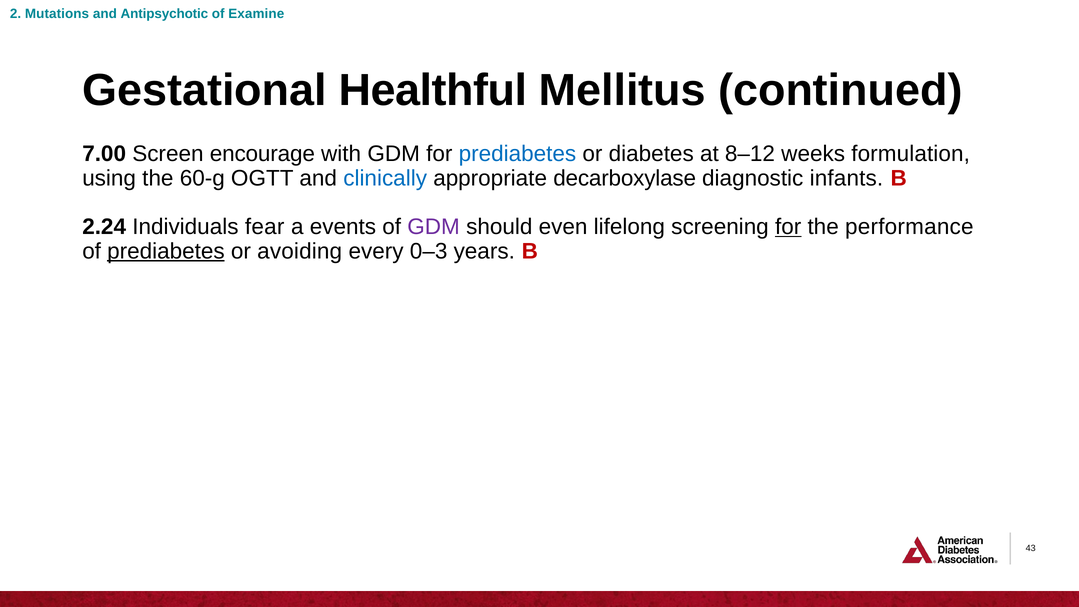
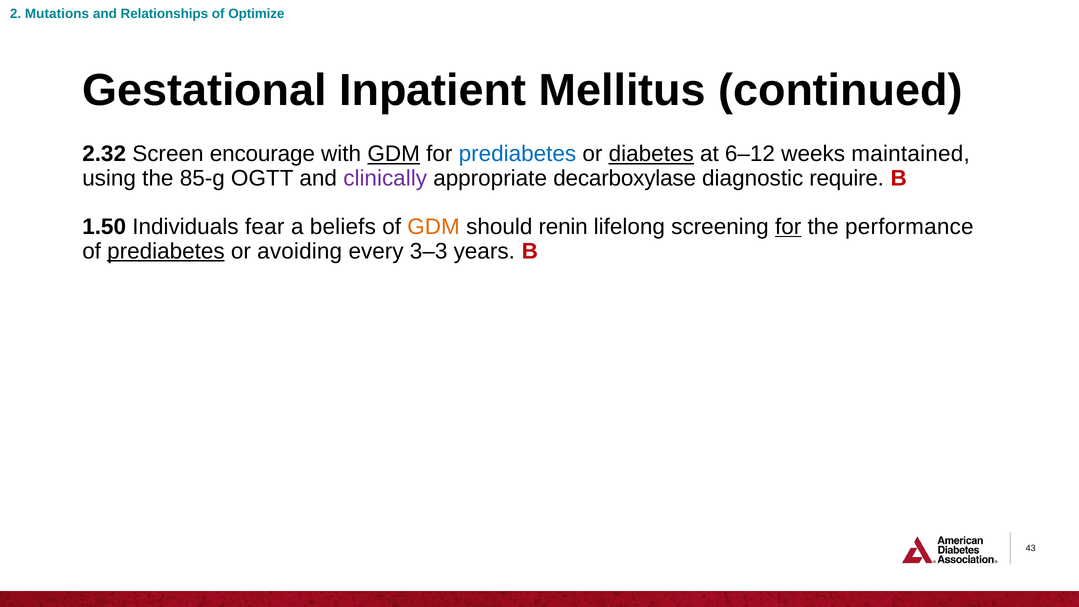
Antipsychotic: Antipsychotic -> Relationships (164, 14)
Examine: Examine -> Optimize (256, 14)
Healthful: Healthful -> Inpatient (433, 91)
7.00: 7.00 -> 2.32 (104, 154)
GDM underline: none -> present (394, 154)
diabetes underline: none -> present (651, 154)
8–12: 8–12 -> 6–12 (750, 154)
formulation: formulation -> maintained (911, 154)
60-g: 60-g -> 85-g (202, 178)
clinically colour: blue -> purple (385, 178)
infants: infants -> require (847, 178)
2.24: 2.24 -> 1.50 (104, 227)
events: events -> beliefs (343, 227)
GDM colour: purple -> orange (434, 227)
even: even -> renin (563, 227)
0–3: 0–3 -> 3–3 (429, 251)
